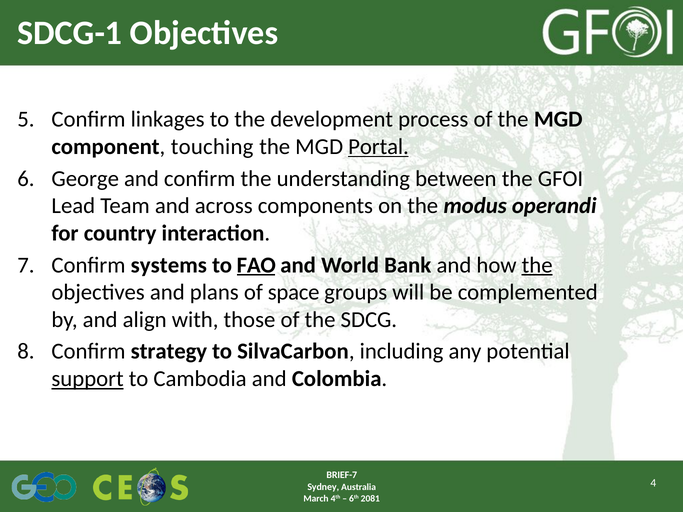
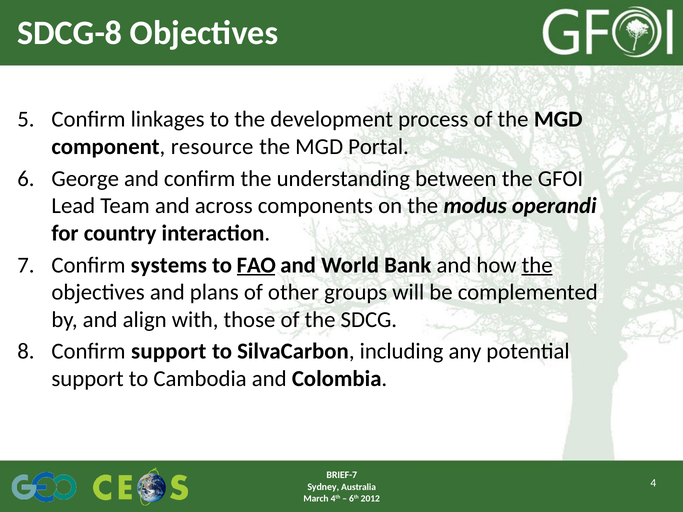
SDCG-1: SDCG-1 -> SDCG-8 (70, 33)
touching: touching -> resource (212, 147)
Portal underline: present -> none (379, 147)
space: space -> other (294, 292)
Confirm strategy: strategy -> support (169, 352)
support underline: present -> none (88, 379)
2081: 2081 -> 2012 (370, 499)
